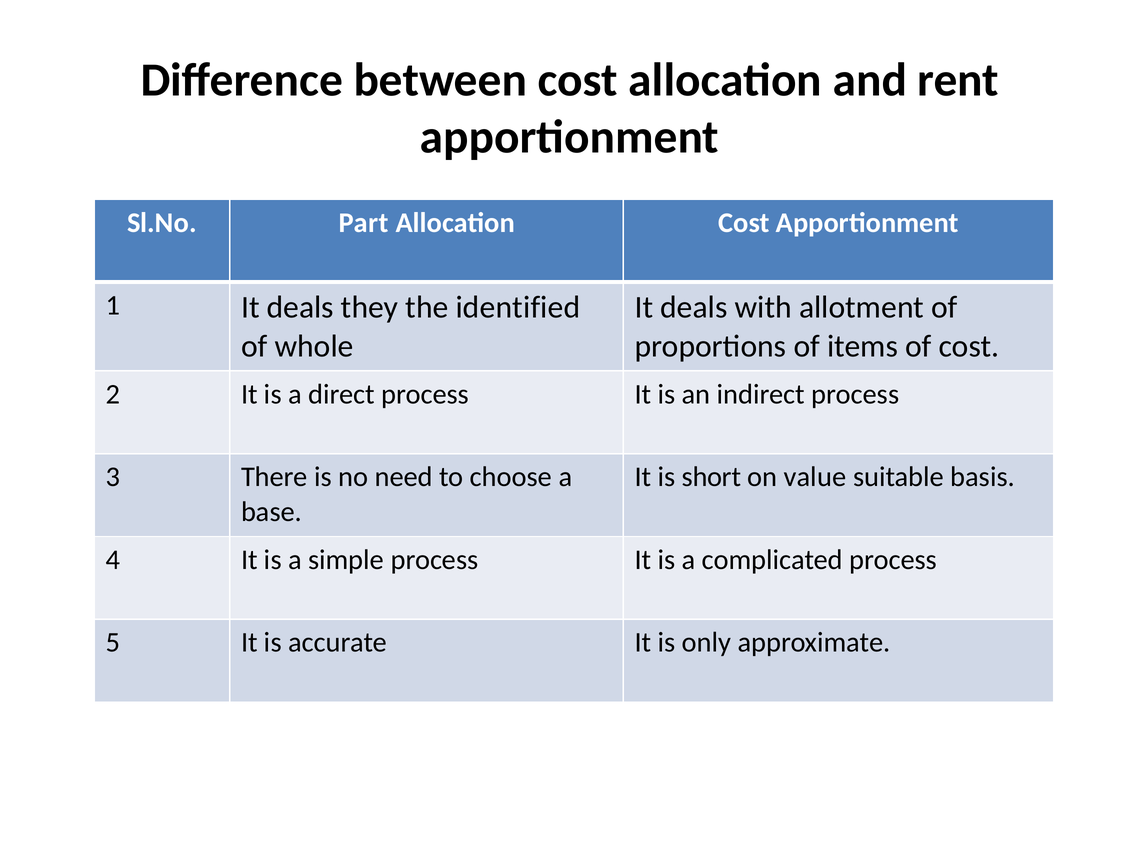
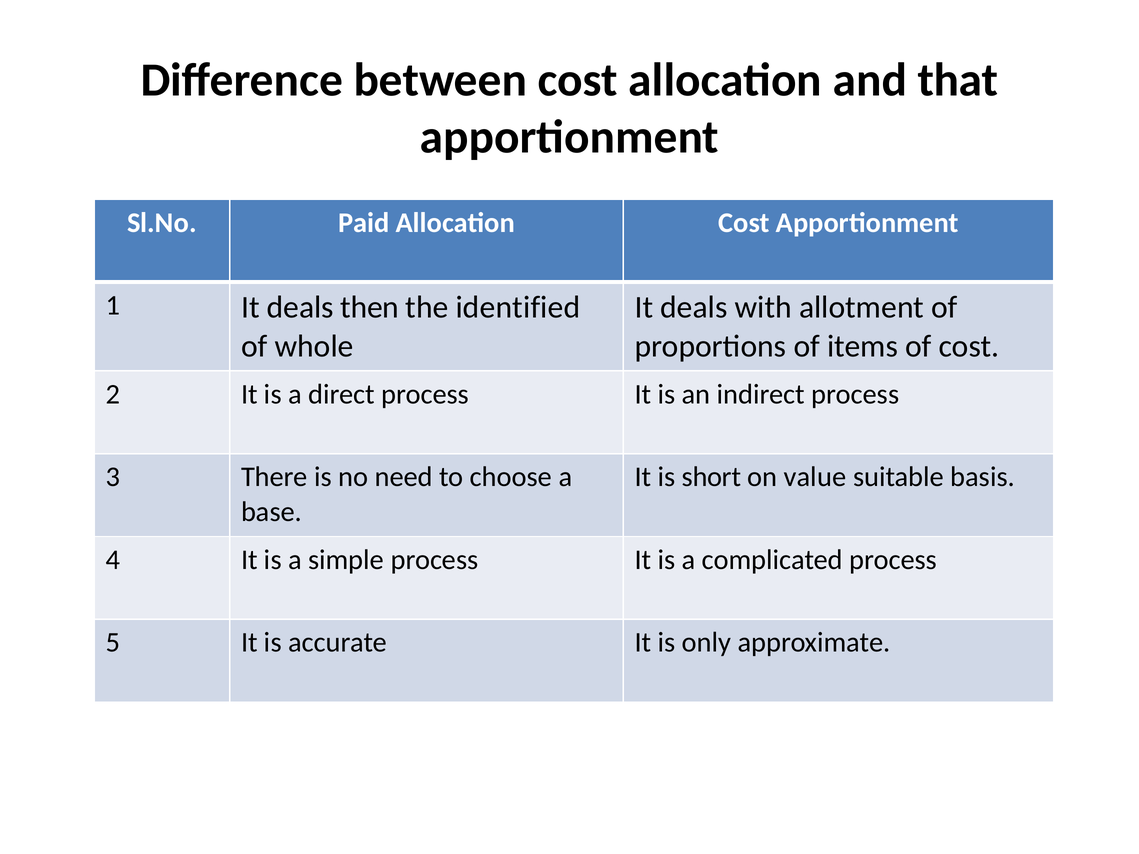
rent: rent -> that (958, 80)
Part: Part -> Paid (364, 223)
they: they -> then (370, 308)
